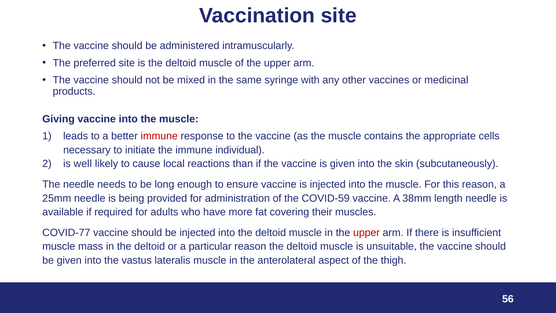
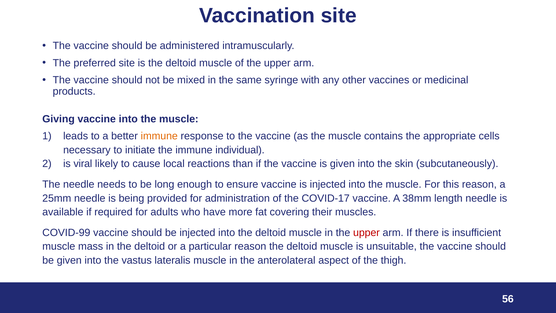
immune colour: red -> orange (159, 136)
well: well -> viral (83, 164)
COVID-59: COVID-59 -> COVID-17 (326, 198)
COVID-77: COVID-77 -> COVID-99 (66, 233)
